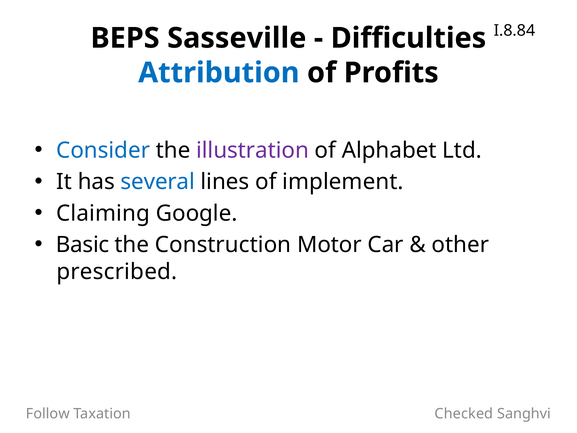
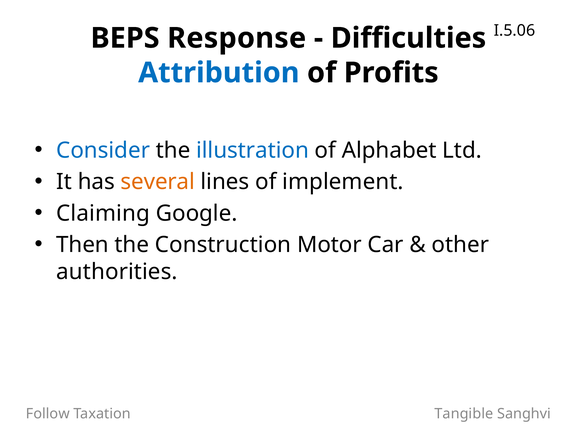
I.8.84: I.8.84 -> I.5.06 (514, 30)
Sasseville: Sasseville -> Response (237, 38)
illustration colour: purple -> blue (253, 150)
several colour: blue -> orange (158, 182)
Basic: Basic -> Then (83, 245)
prescribed: prescribed -> authorities (117, 272)
Checked: Checked -> Tangible (464, 414)
